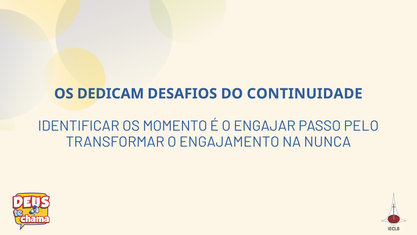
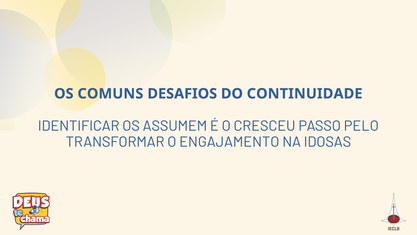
DEDICAM: DEDICAM -> COMUNS (110, 94)
MOMENTO: MOMENTO -> ASSUMEM (175, 126)
ENGAJAR: ENGAJAR -> CRESCEU (265, 126)
NUNCA: NUNCA -> IDOSAS (327, 142)
